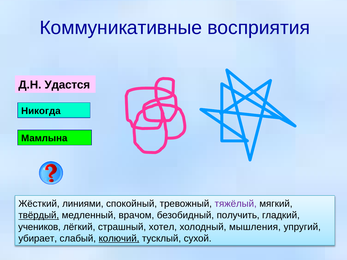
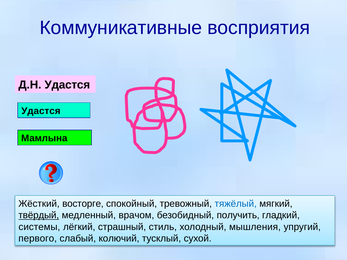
Никогда: Никогда -> Удастся (41, 111)
линиями: линиями -> восторге (83, 204)
тяжёлый colour: purple -> blue (236, 204)
учеников: учеников -> системы (39, 227)
хотел: хотел -> стиль (163, 227)
убирает: убирает -> первого (38, 239)
колючий underline: present -> none (119, 239)
